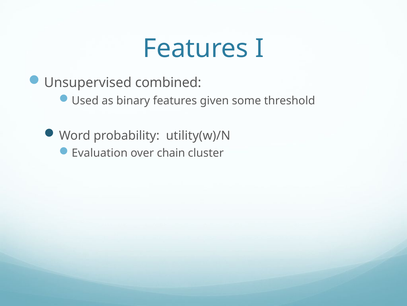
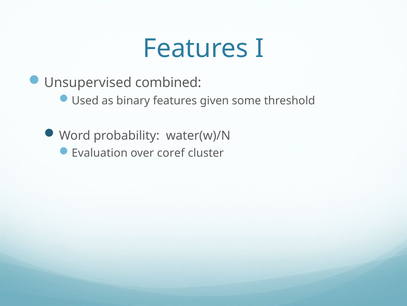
utility(w)/N: utility(w)/N -> water(w)/N (198, 135)
chain: chain -> coref (171, 153)
